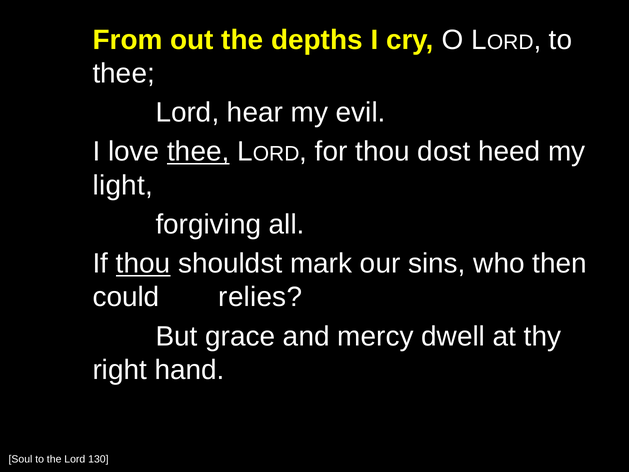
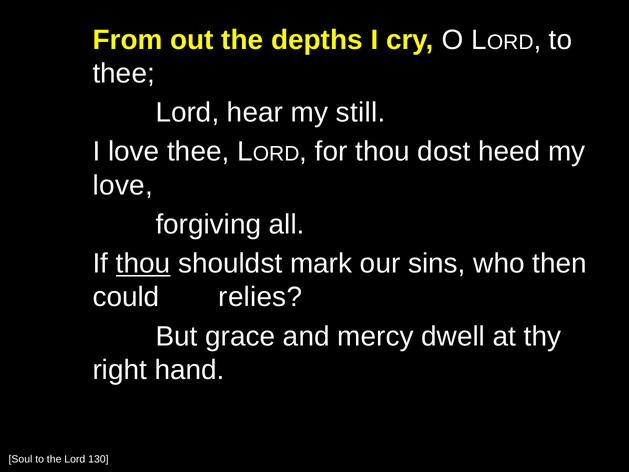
evil: evil -> still (361, 112)
thee underline: present -> none (198, 152)
light: light -> love (123, 185)
